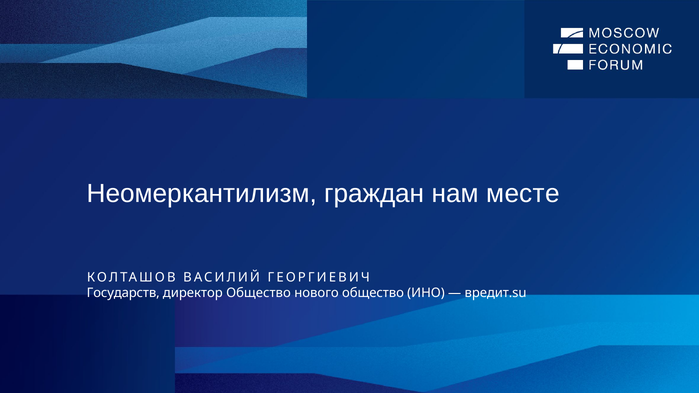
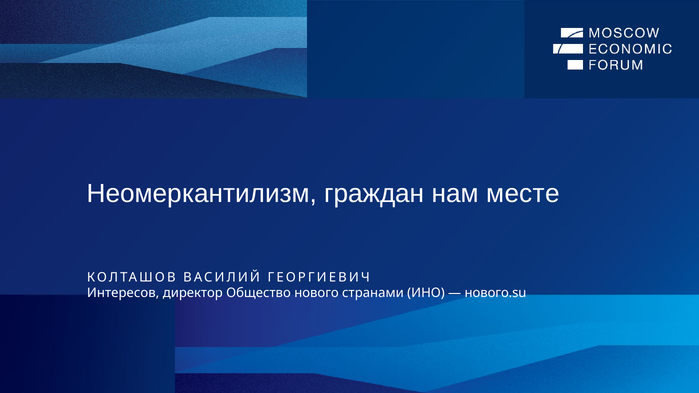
Государств: Государств -> Интересов (123, 293)
нового общество: общество -> странами (373, 293)
вредит.su: вредит.su -> нового.su (496, 293)
